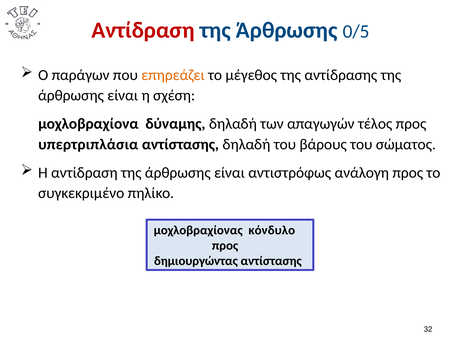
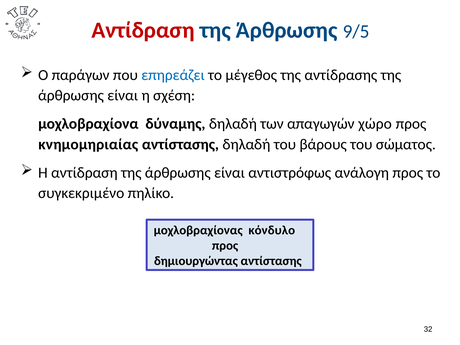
0/5: 0/5 -> 9/5 (356, 32)
επηρεάζει colour: orange -> blue (173, 75)
τέλος: τέλος -> χώρο (375, 124)
υπερτριπλάσια: υπερτριπλάσια -> κνημομηριαίας (88, 144)
